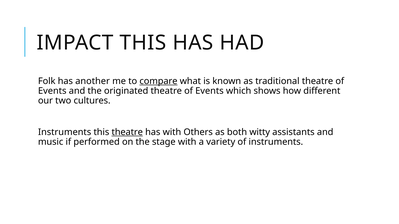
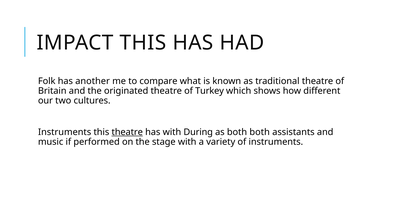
compare underline: present -> none (158, 81)
Events: Events -> Britain (52, 91)
Events: Events -> Turkey (210, 91)
Others: Others -> During (198, 132)
both witty: witty -> both (260, 132)
